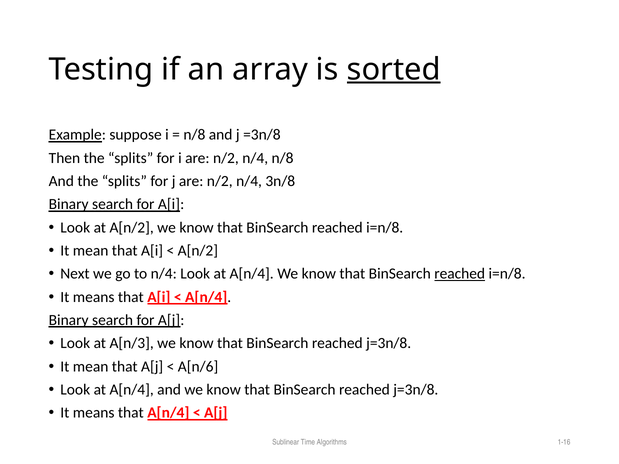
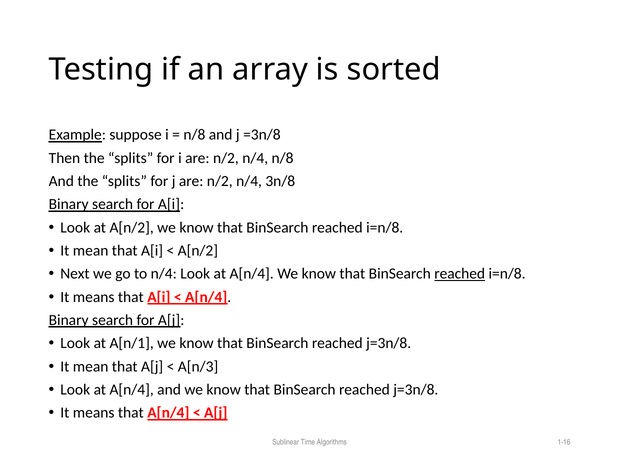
sorted underline: present -> none (394, 69)
A[n/3: A[n/3 -> A[n/1 (132, 344)
A[n/6: A[n/6 -> A[n/3 (198, 367)
